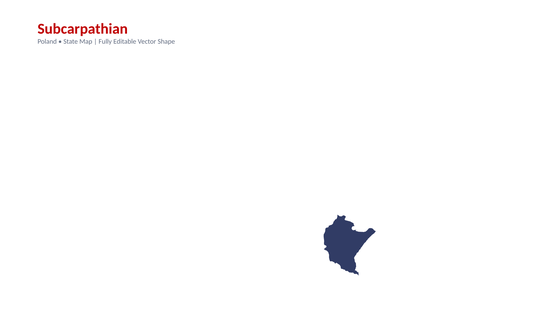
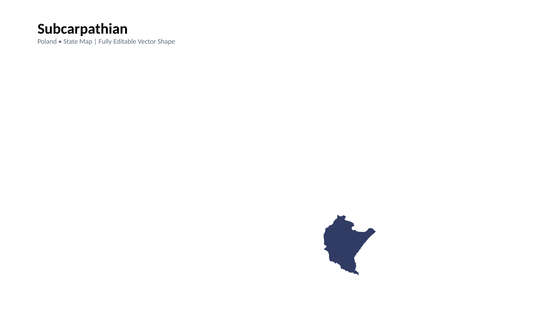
Subcarpathian colour: red -> black (83, 29)
